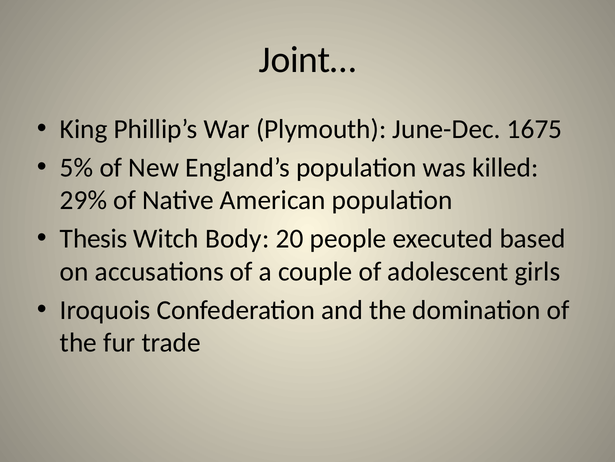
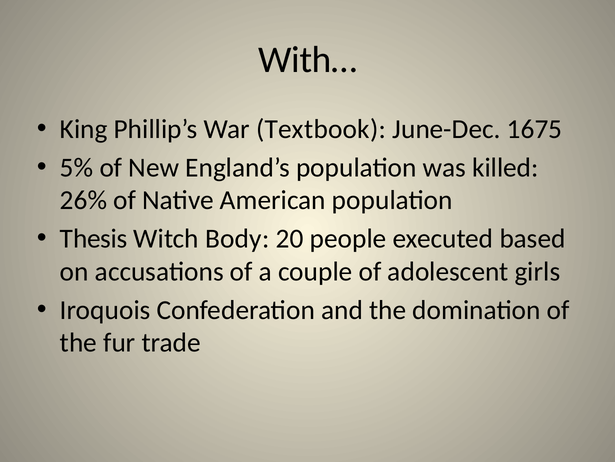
Joint…: Joint… -> With… (308, 60)
Plymouth: Plymouth -> Textbook (321, 129)
29%: 29% -> 26% (84, 200)
